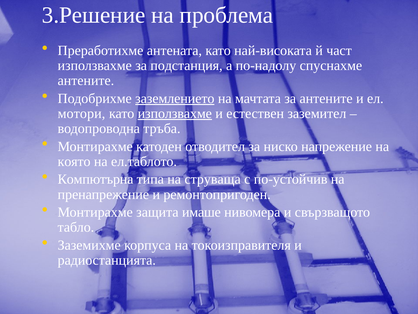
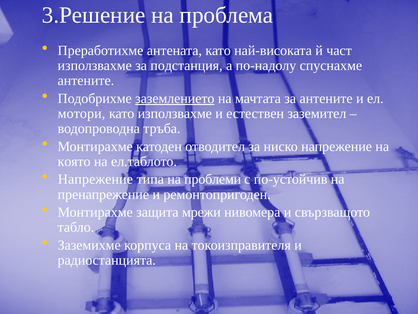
използвахме underline: present -> none (175, 113)
Компютърна: Компютърна -> Напрежение (95, 179)
струваща: струваща -> проблеми (213, 179)
имаше: имаше -> мрежи (201, 212)
